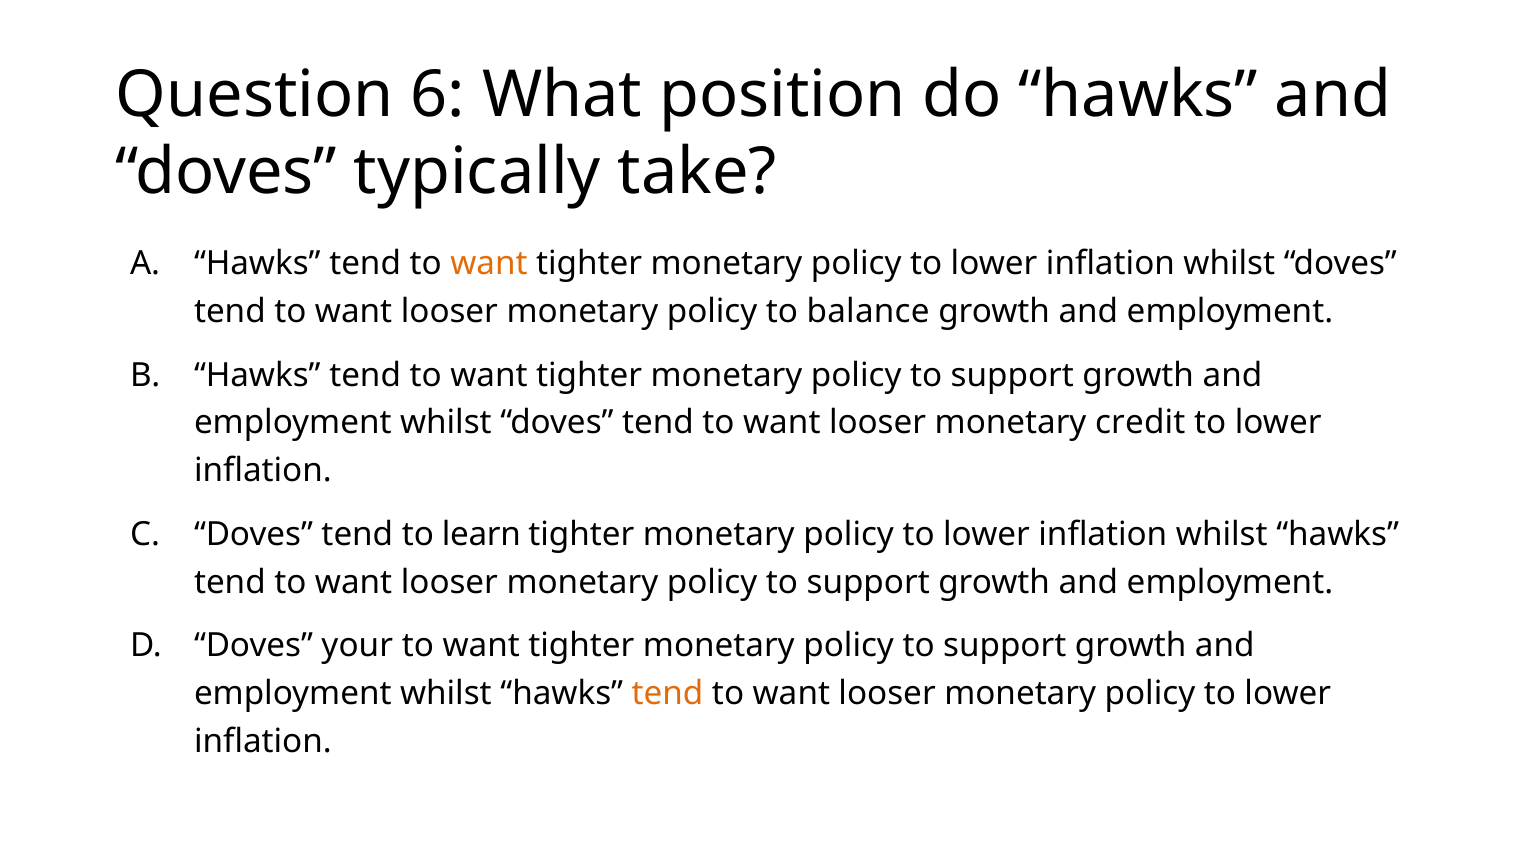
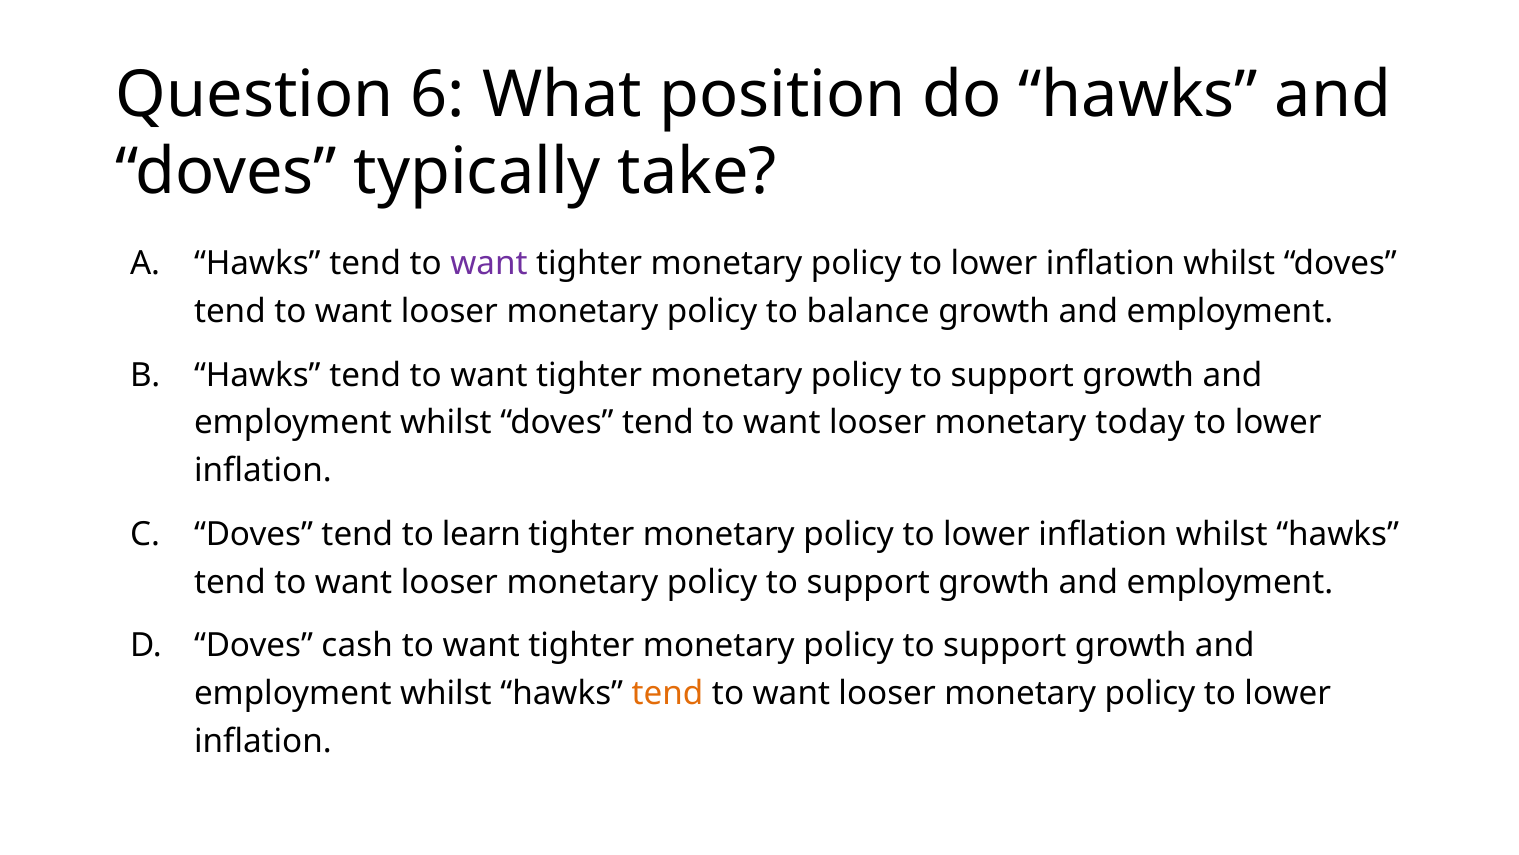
want colour: orange -> purple (489, 263)
credit: credit -> today (1140, 423)
your: your -> cash (357, 646)
